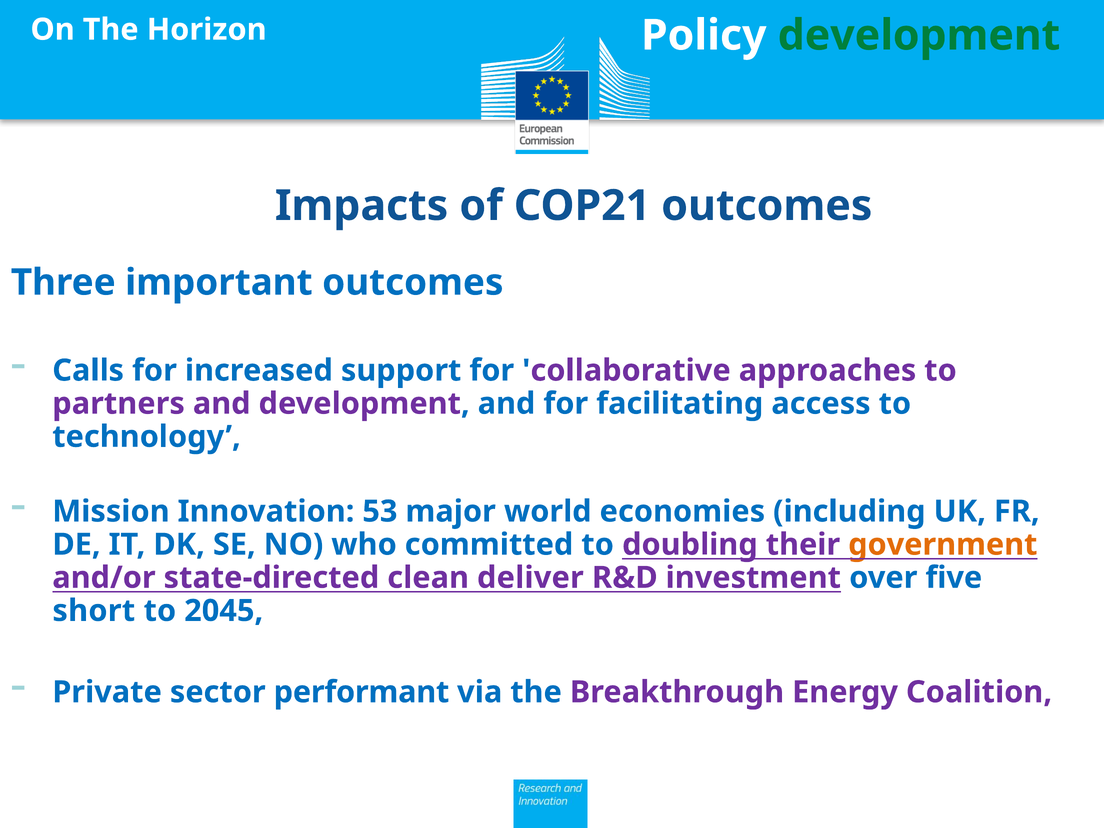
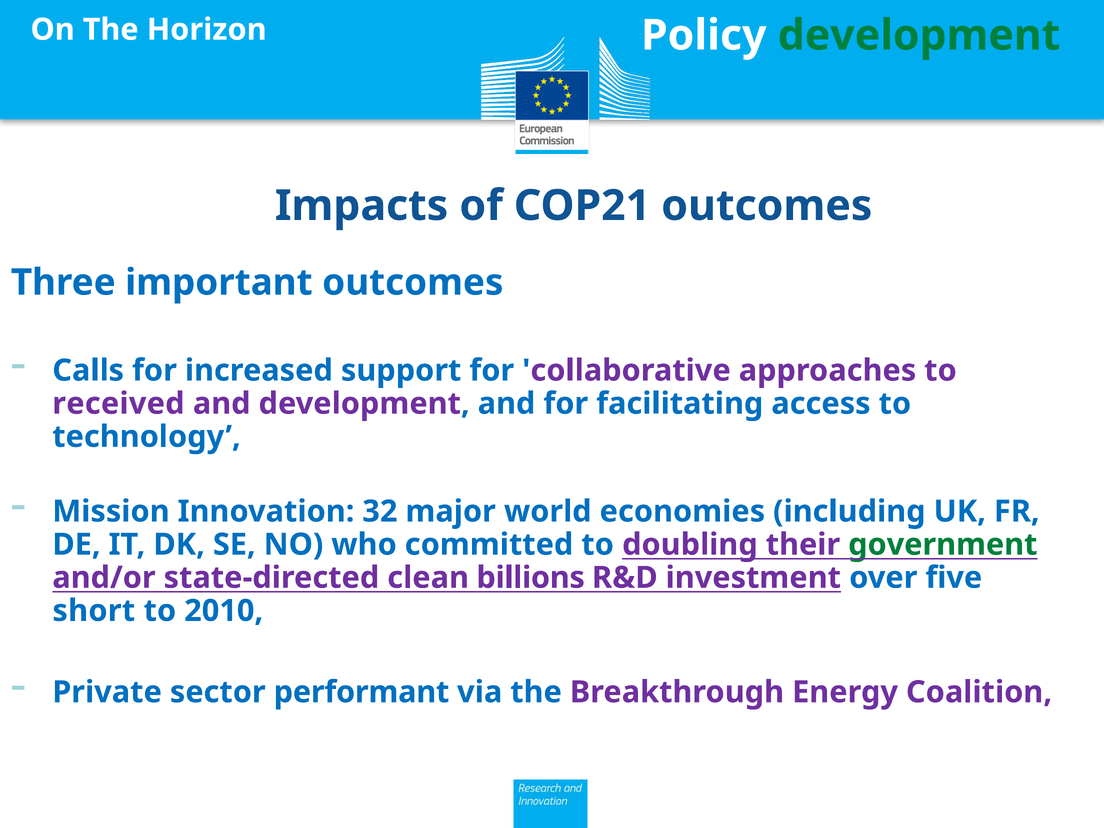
partners: partners -> received (118, 404)
53: 53 -> 32 (380, 511)
government colour: orange -> green (943, 545)
deliver: deliver -> billions (531, 578)
2045: 2045 -> 2010 (224, 611)
